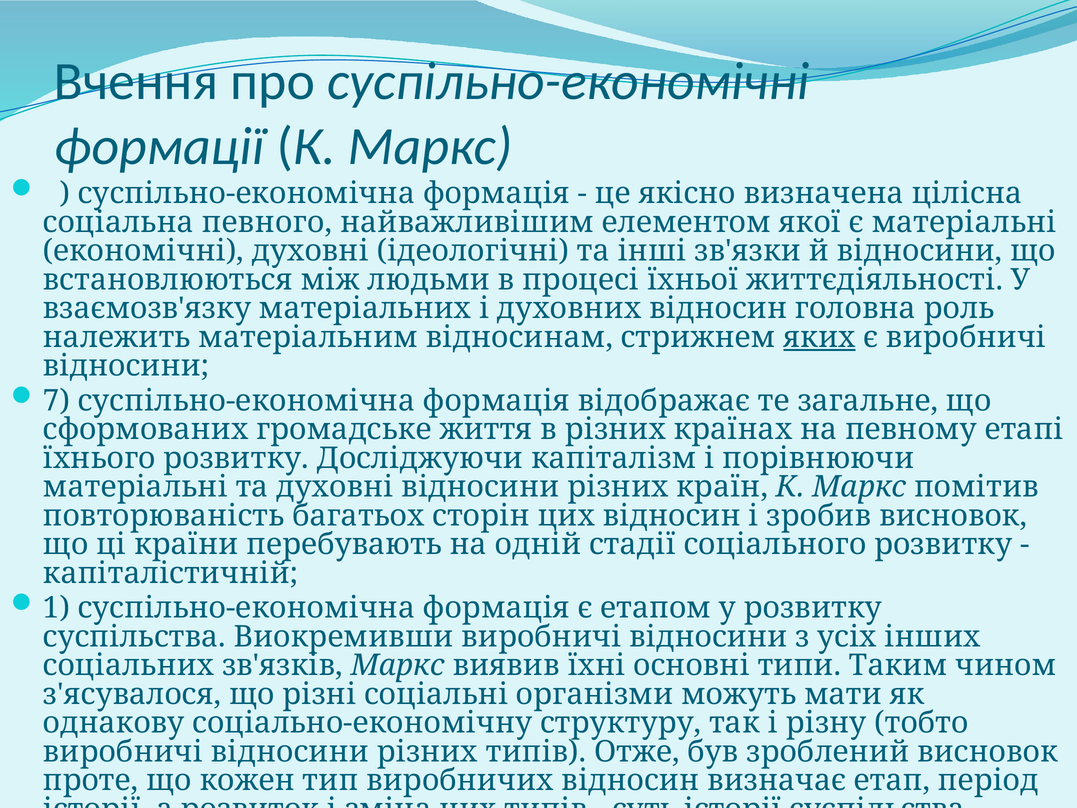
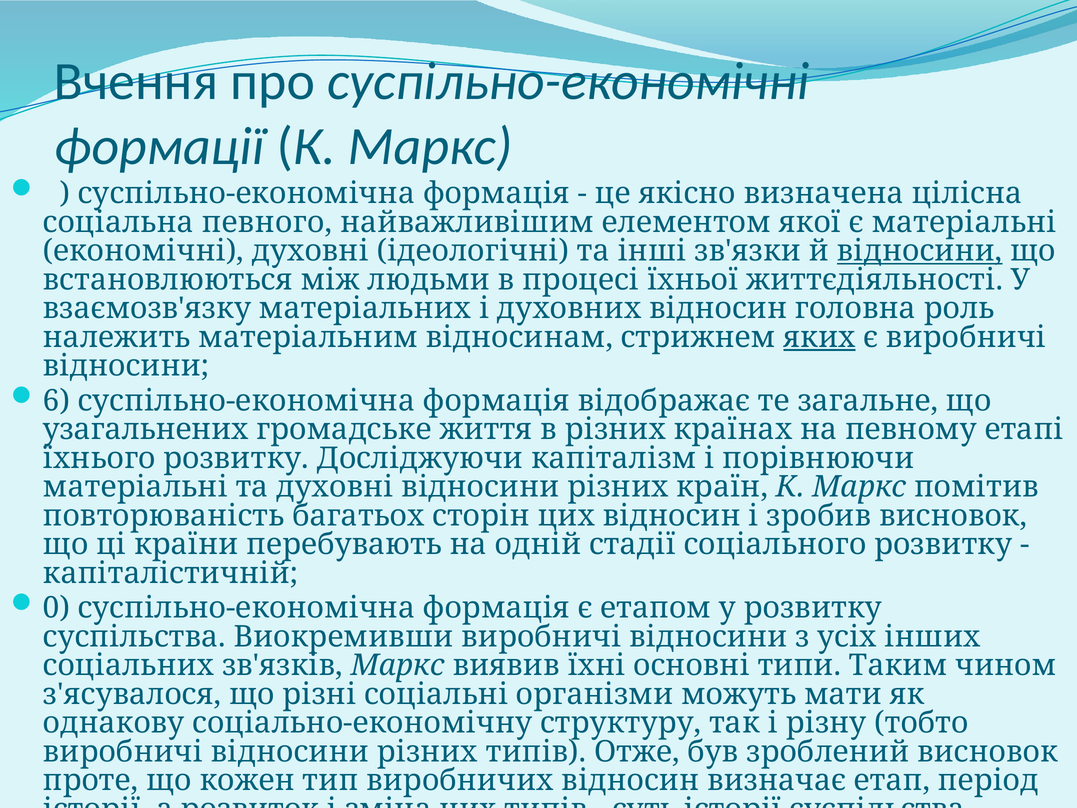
відносини underline: none -> present (920, 251)
7: 7 -> 6 (56, 401)
сформованих: сформованих -> узагальнених (146, 429)
1: 1 -> 0 (56, 608)
